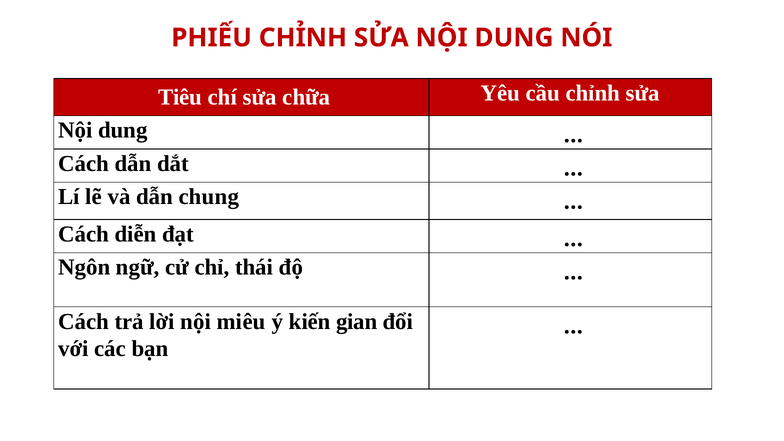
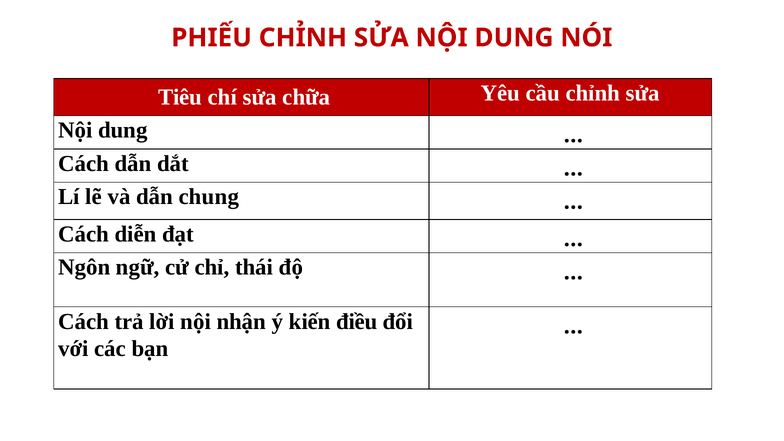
miêu: miêu -> nhận (241, 321)
gian: gian -> điều (357, 321)
